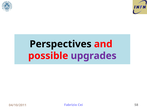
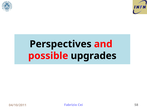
upgrades colour: purple -> black (94, 56)
